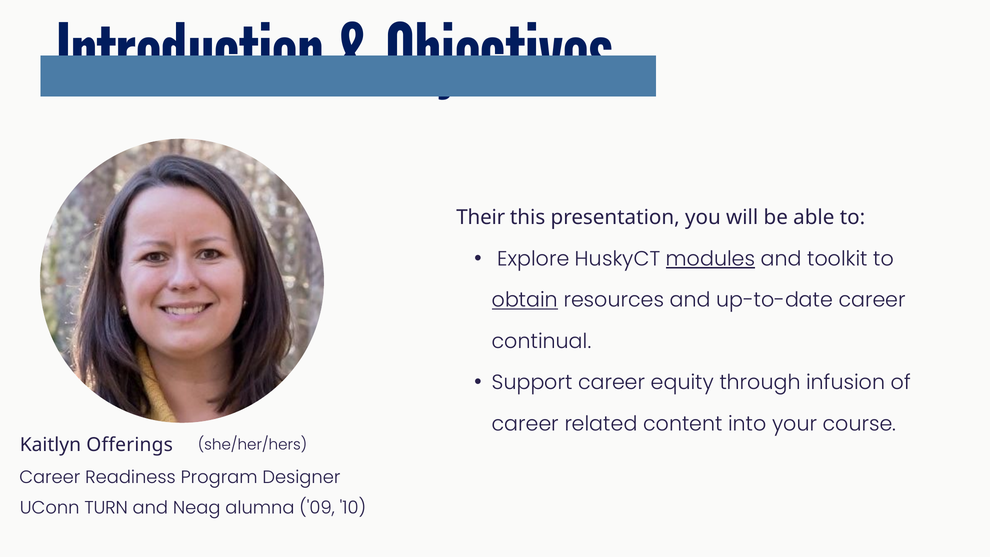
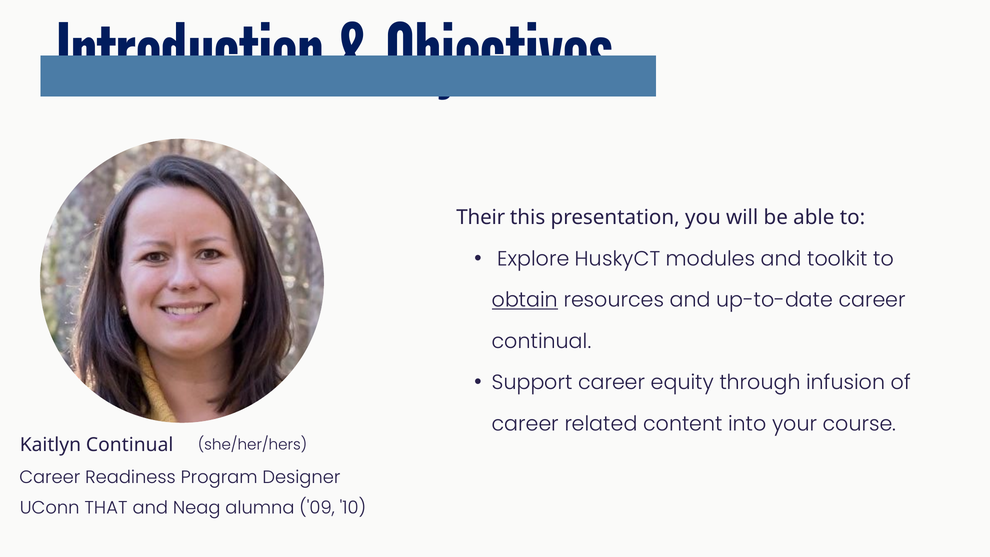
modules underline: present -> none (711, 259)
Kaitlyn Offerings: Offerings -> Continual (130, 445)
TURN: TURN -> THAT (106, 508)
